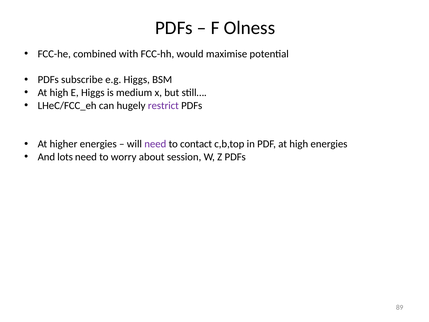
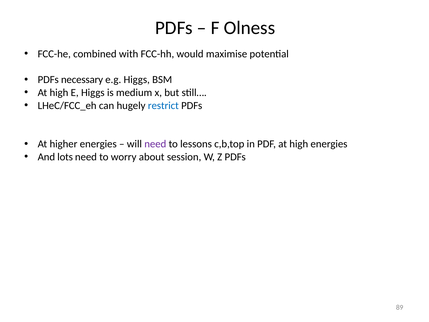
subscribe: subscribe -> necessary (82, 80)
restrict colour: purple -> blue (163, 105)
contact: contact -> lessons (196, 144)
